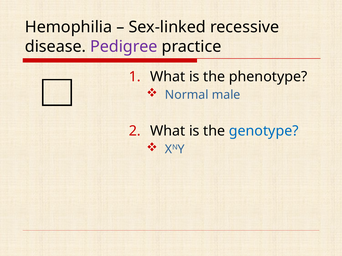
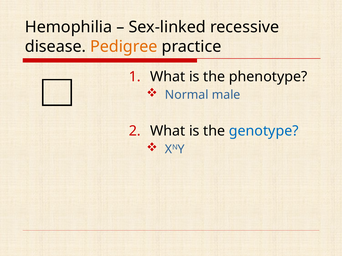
Pedigree colour: purple -> orange (124, 47)
